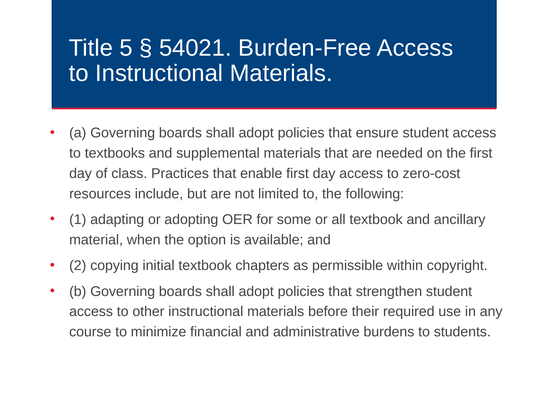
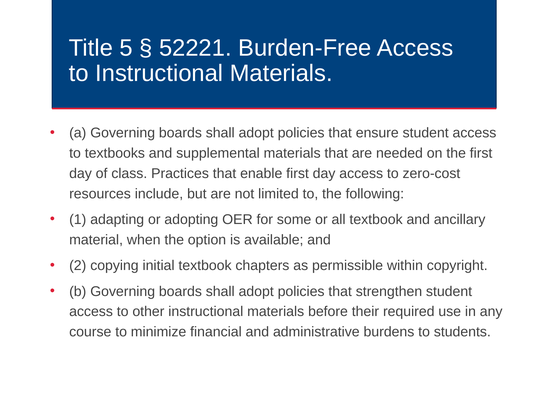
54021: 54021 -> 52221 (195, 48)
